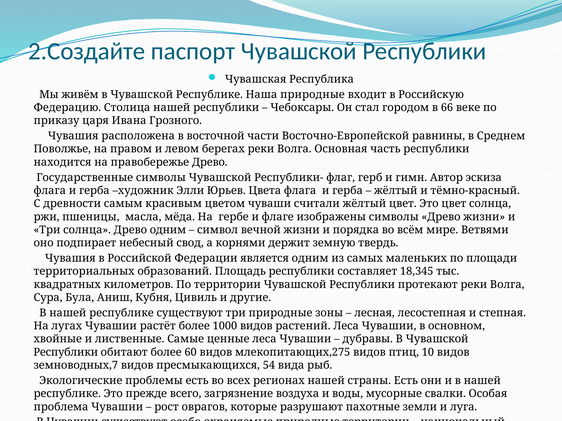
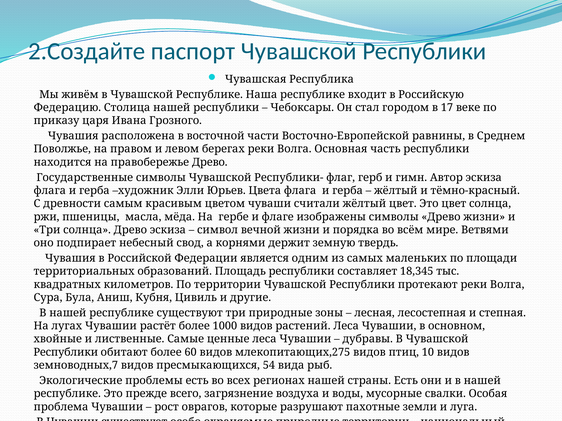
Наша природные: природные -> республике (312, 95)
66: 66 -> 17 (447, 108)
Древо одним: одним -> эскиза (168, 230)
